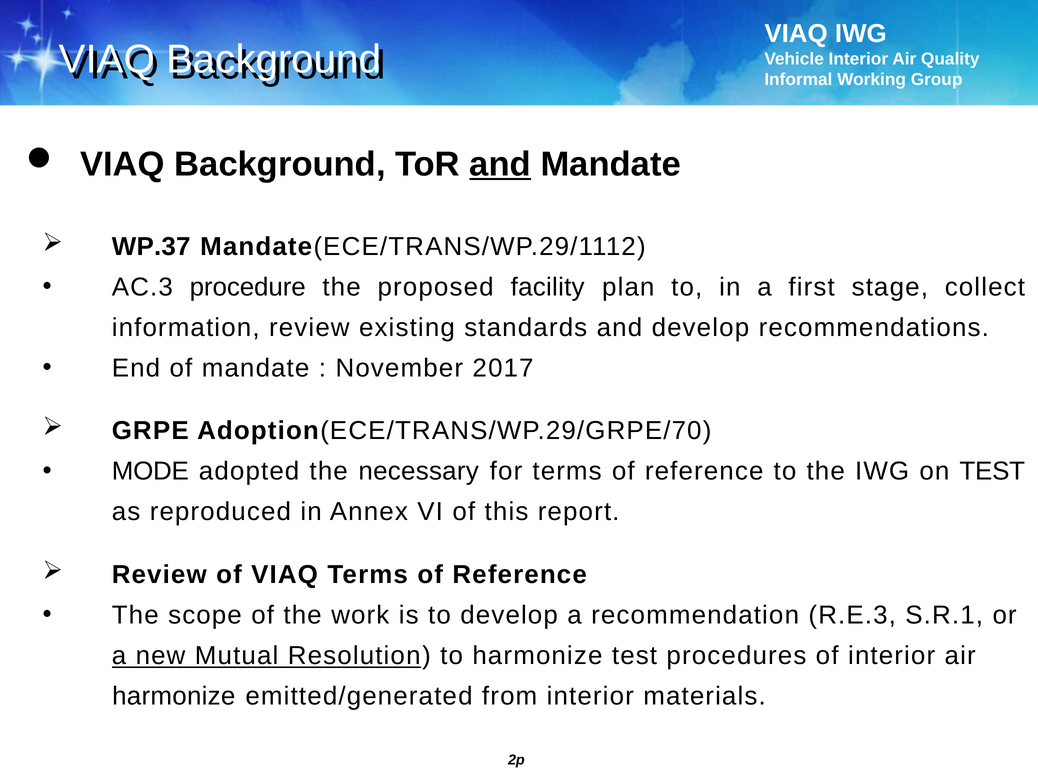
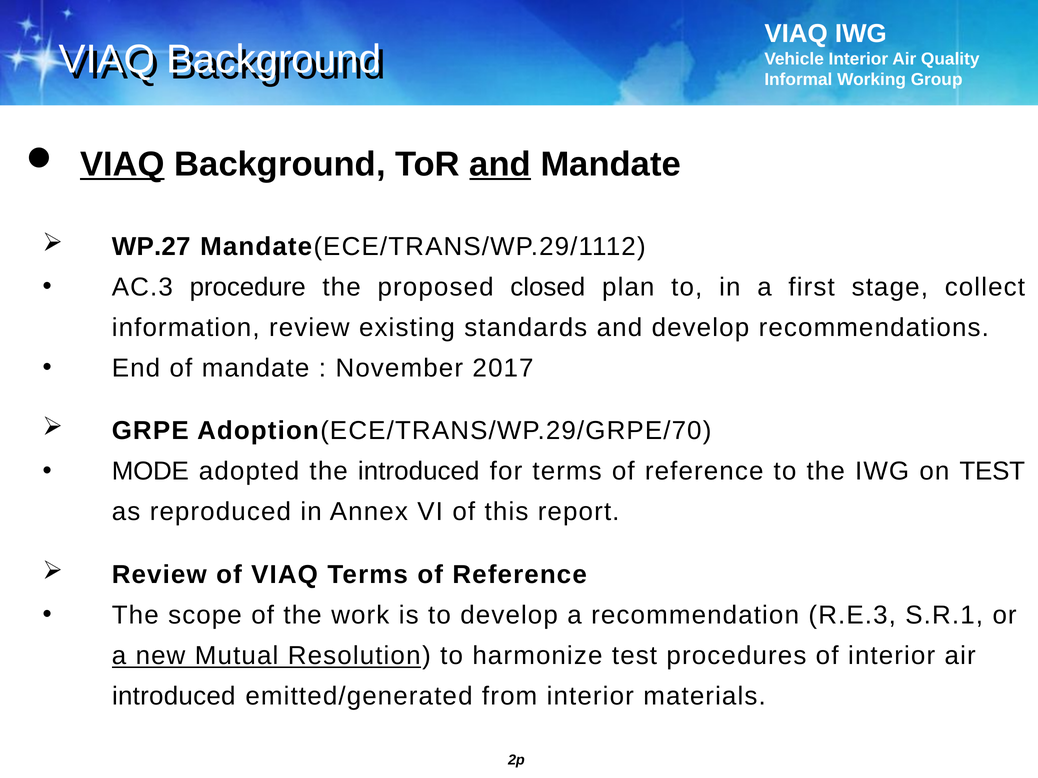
VIAQ underline: none -> present (122, 164)
WP.37: WP.37 -> WP.27 (151, 247)
facility: facility -> closed (548, 287)
the necessary: necessary -> introduced (419, 472)
harmonize: harmonize -> introduced (174, 696)
